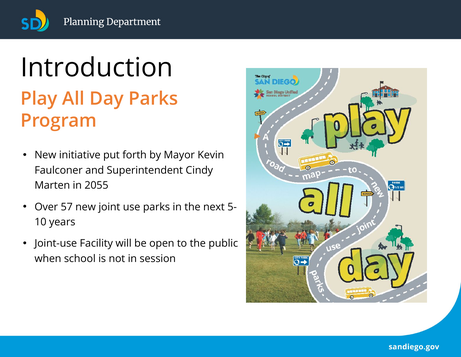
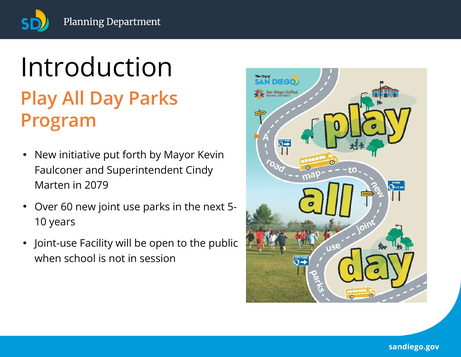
2055: 2055 -> 2079 (96, 185)
57: 57 -> 60 (67, 206)
